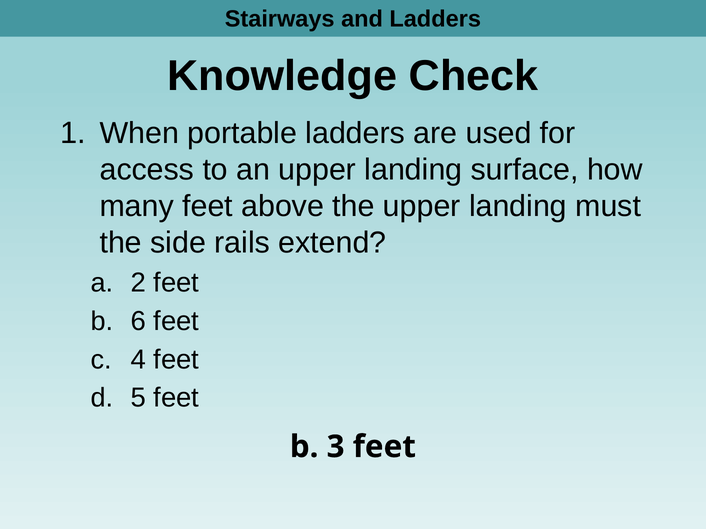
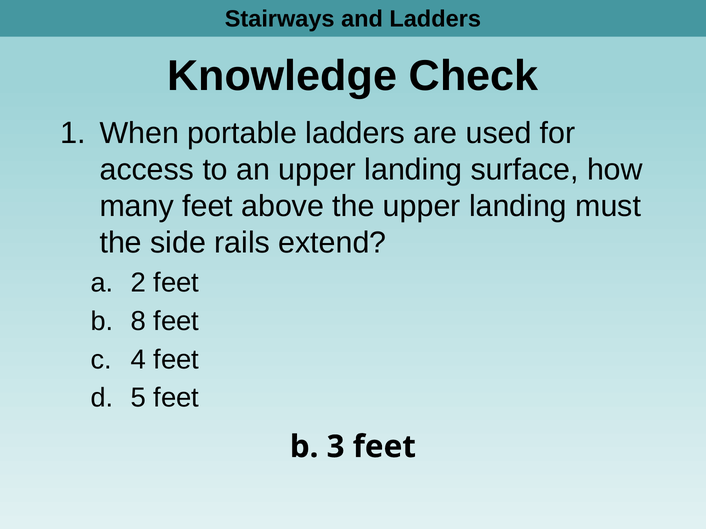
6: 6 -> 8 (138, 321)
